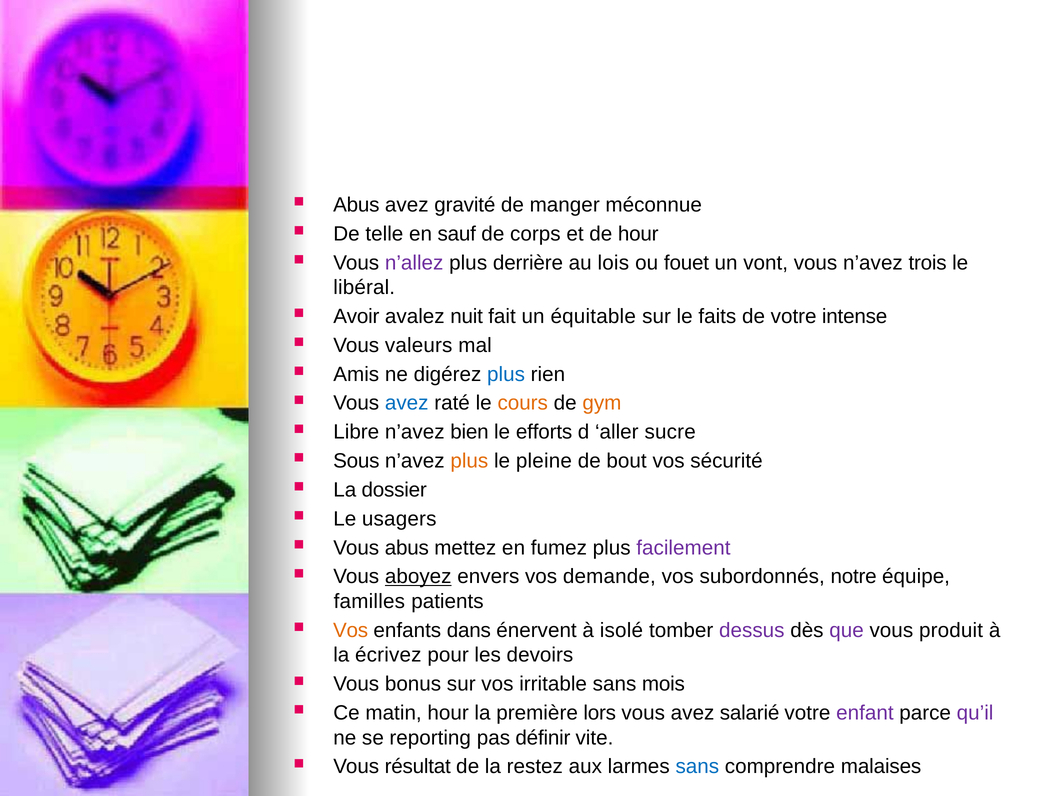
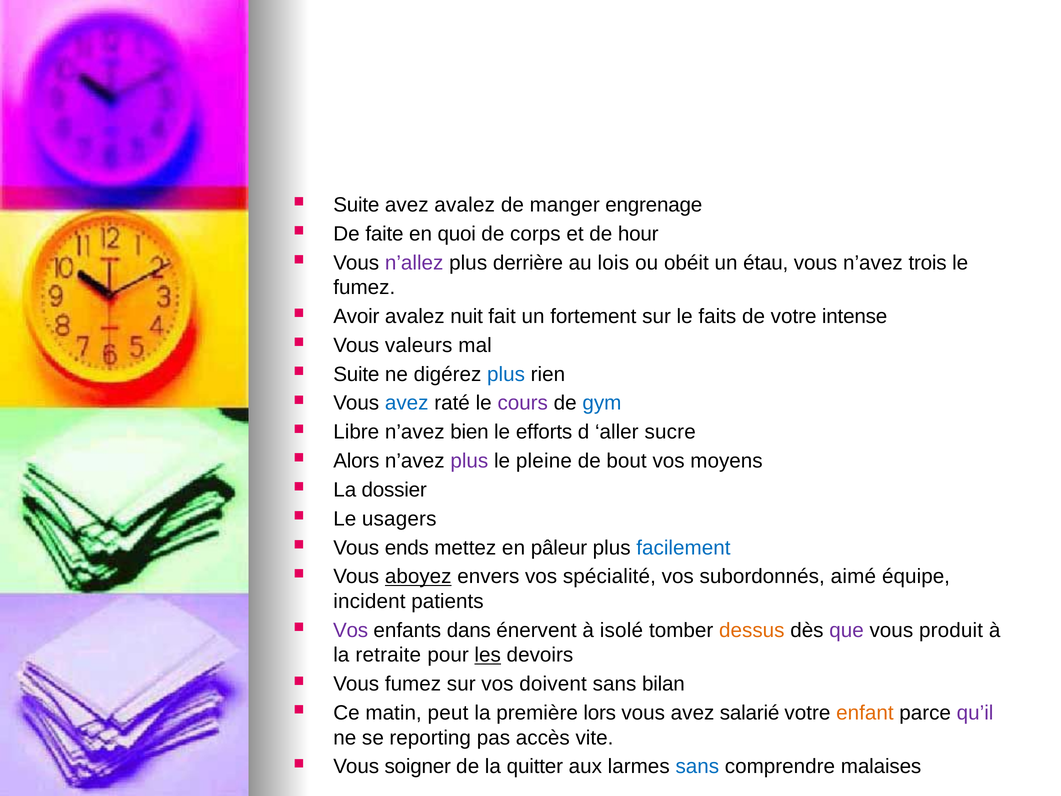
Abus: Abus -> Suite (356, 205)
avez gravité: gravité -> avalez (465, 205)
méconnue: méconnue -> engrenage (654, 205)
telle: telle -> faite (385, 234)
sauf: sauf -> quoi (457, 234)
fouet: fouet -> obéit (686, 263)
vont: vont -> étau (766, 263)
libéral: libéral -> fumez (364, 287)
équitable: équitable -> fortement (593, 316)
Amis: Amis -> Suite (356, 374)
cours colour: orange -> purple (523, 403)
gym colour: orange -> blue (602, 403)
Sous: Sous -> Alors (356, 461)
plus colour: orange -> purple (469, 461)
sécurité: sécurité -> moyens (726, 461)
Vous abus: abus -> ends (407, 548)
fumez: fumez -> pâleur (559, 548)
facilement colour: purple -> blue (683, 548)
demande: demande -> spécialité (609, 576)
notre: notre -> aimé (853, 576)
familles: familles -> incident (369, 601)
Vos colour: orange -> purple (351, 630)
dessus colour: purple -> orange (752, 630)
écrivez: écrivez -> retraite (388, 655)
les underline: none -> present (488, 655)
Vous bonus: bonus -> fumez (413, 684)
irritable: irritable -> doivent (553, 684)
mois: mois -> bilan (663, 684)
matin hour: hour -> peut (448, 713)
enfant colour: purple -> orange (865, 713)
définir: définir -> accès (543, 737)
résultat: résultat -> soigner (418, 766)
restez: restez -> quitter (535, 766)
